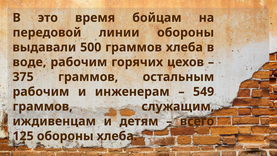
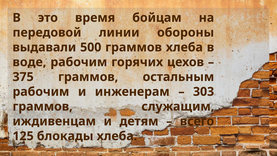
549: 549 -> 303 (204, 92)
125 обороны: обороны -> блокады (65, 136)
